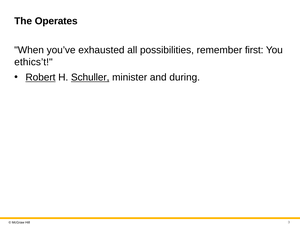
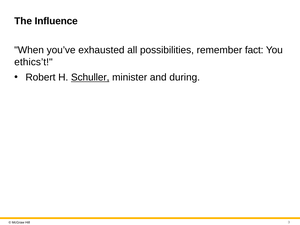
Operates: Operates -> Influence (56, 21)
first: first -> fact (254, 50)
Robert underline: present -> none (41, 77)
